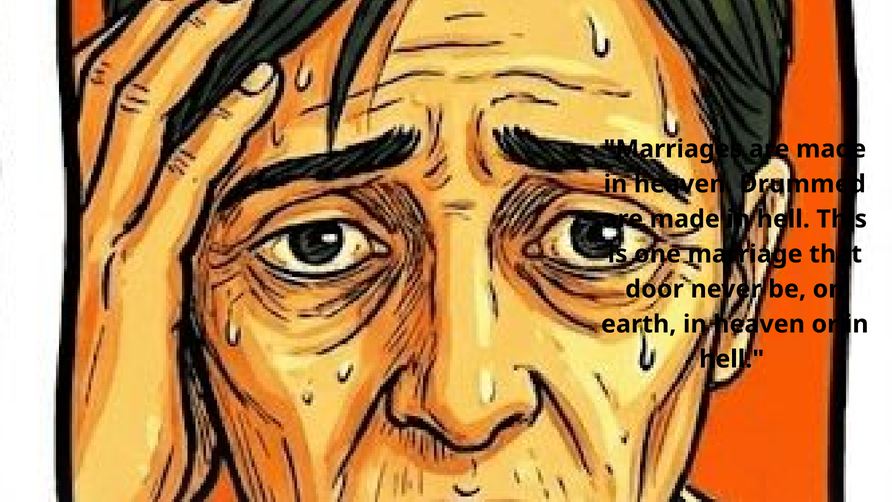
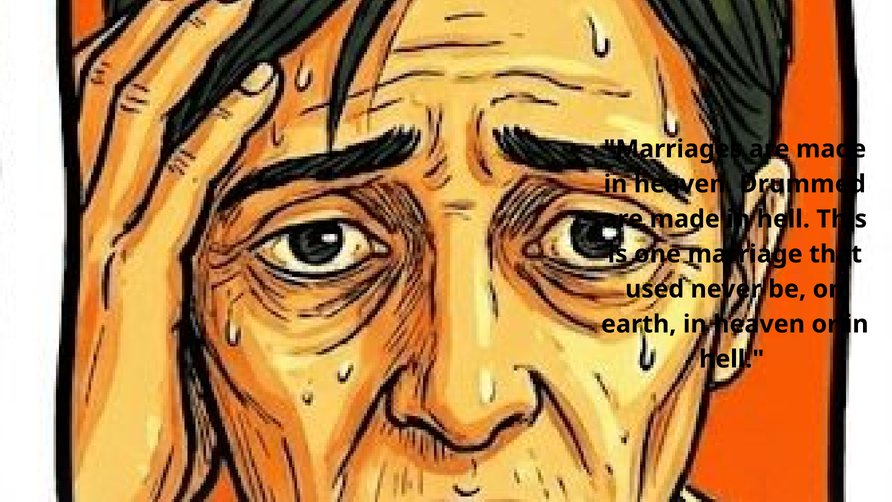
door: door -> used (655, 289)
